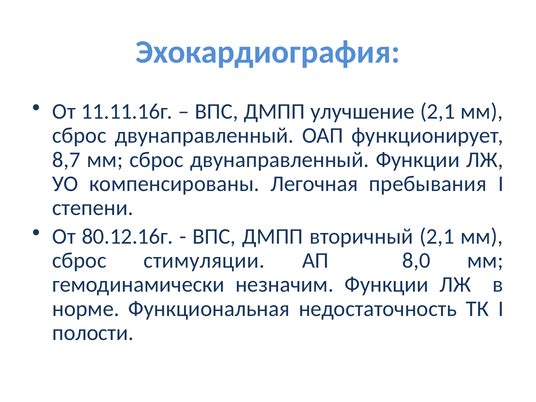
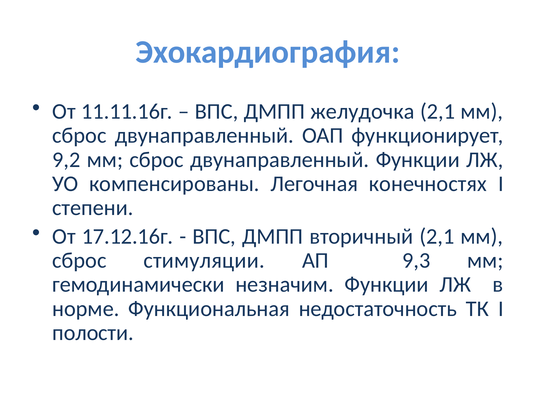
улучшение: улучшение -> желудочка (363, 111)
8,7: 8,7 -> 9,2 (66, 160)
пребывания: пребывания -> конечностях (428, 184)
80.12.16г: 80.12.16г -> 17.12.16г (128, 236)
8,0: 8,0 -> 9,3 (416, 260)
